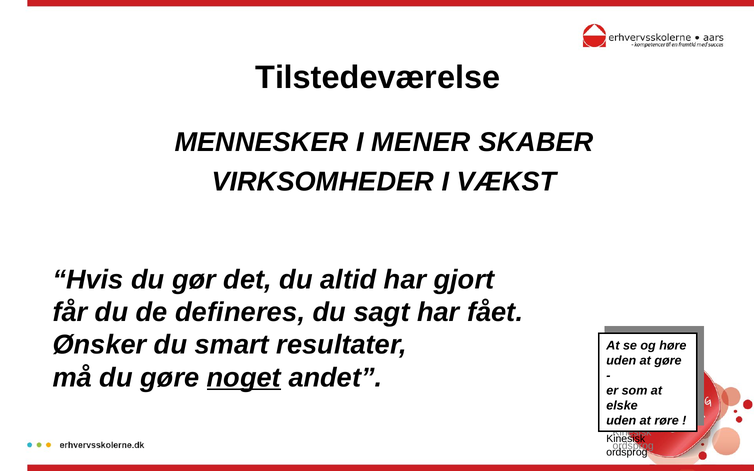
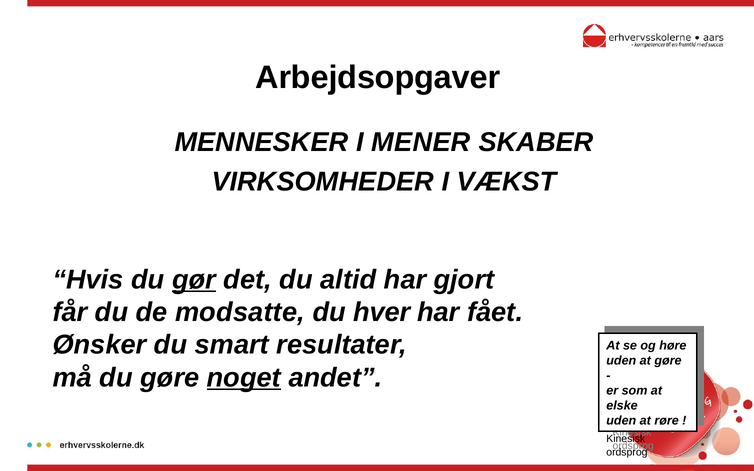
Tilstedeværelse: Tilstedeværelse -> Arbejdsopgaver (378, 77)
gør underline: none -> present (194, 280)
defineres: defineres -> modsatte (240, 312)
sagt: sagt -> hver (382, 312)
